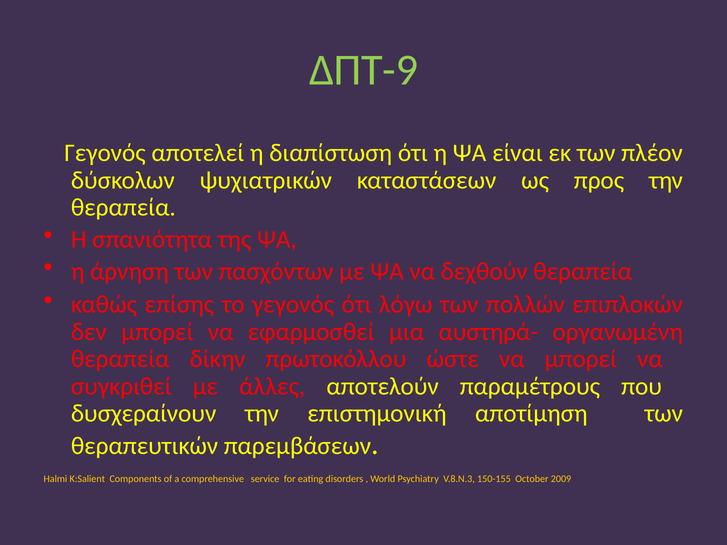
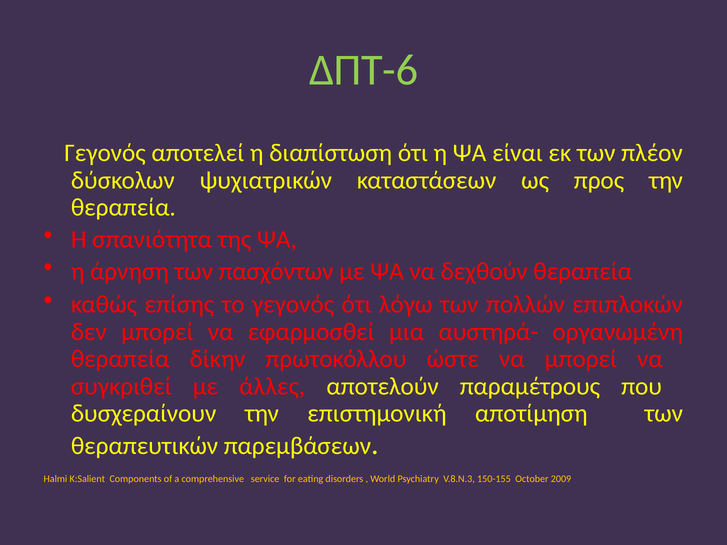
ΔΠΤ-9: ΔΠΤ-9 -> ΔΠΤ-6 (364, 70)
